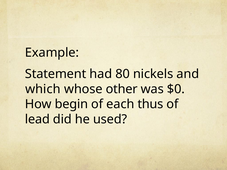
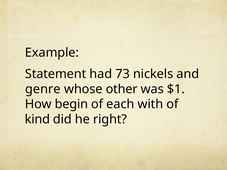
80: 80 -> 73 (123, 74)
which: which -> genre (43, 89)
$0: $0 -> $1 (176, 89)
thus: thus -> with (150, 104)
lead: lead -> kind (37, 119)
used: used -> right (110, 119)
